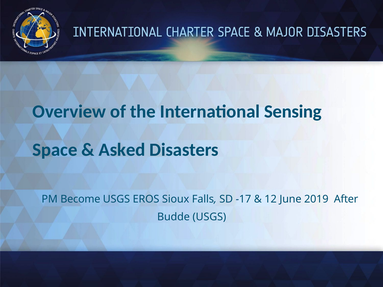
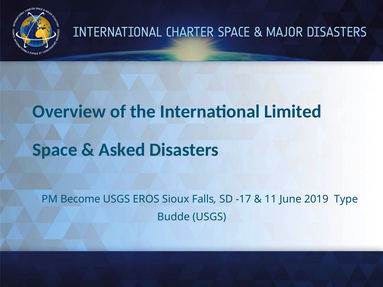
Sensing: Sensing -> Limited (293, 112)
12: 12 -> 11 (271, 199)
After: After -> Type (346, 199)
